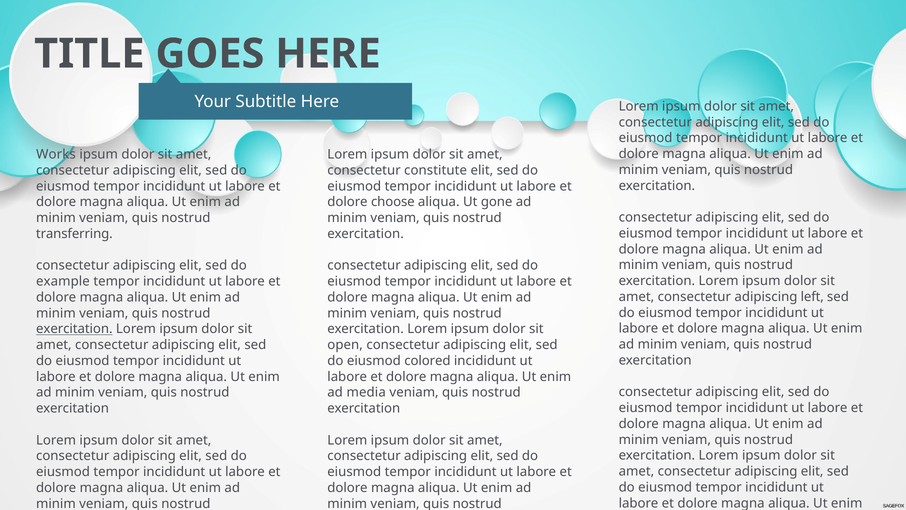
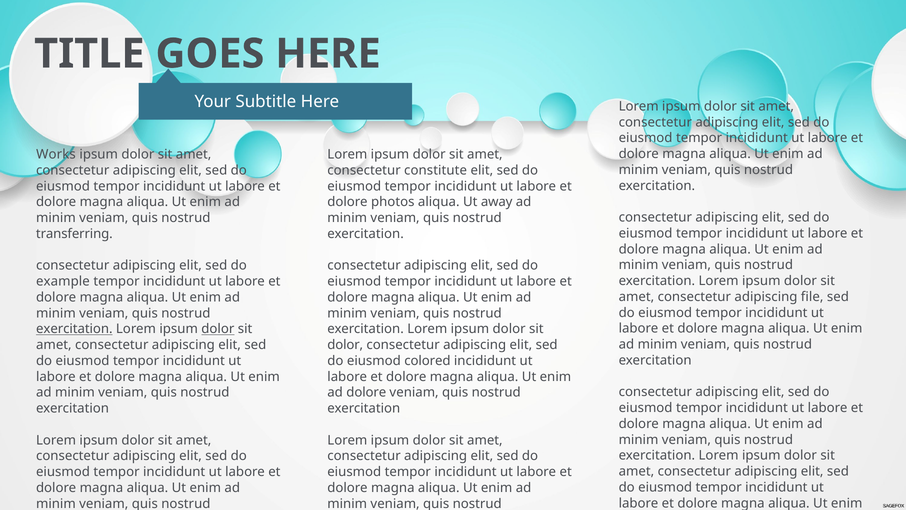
choose: choose -> photos (393, 202)
gone: gone -> away (497, 202)
left: left -> file (812, 297)
dolor underline: none -> present (218, 329)
open: open -> dolor (345, 345)
ad media: media -> dolore (366, 392)
